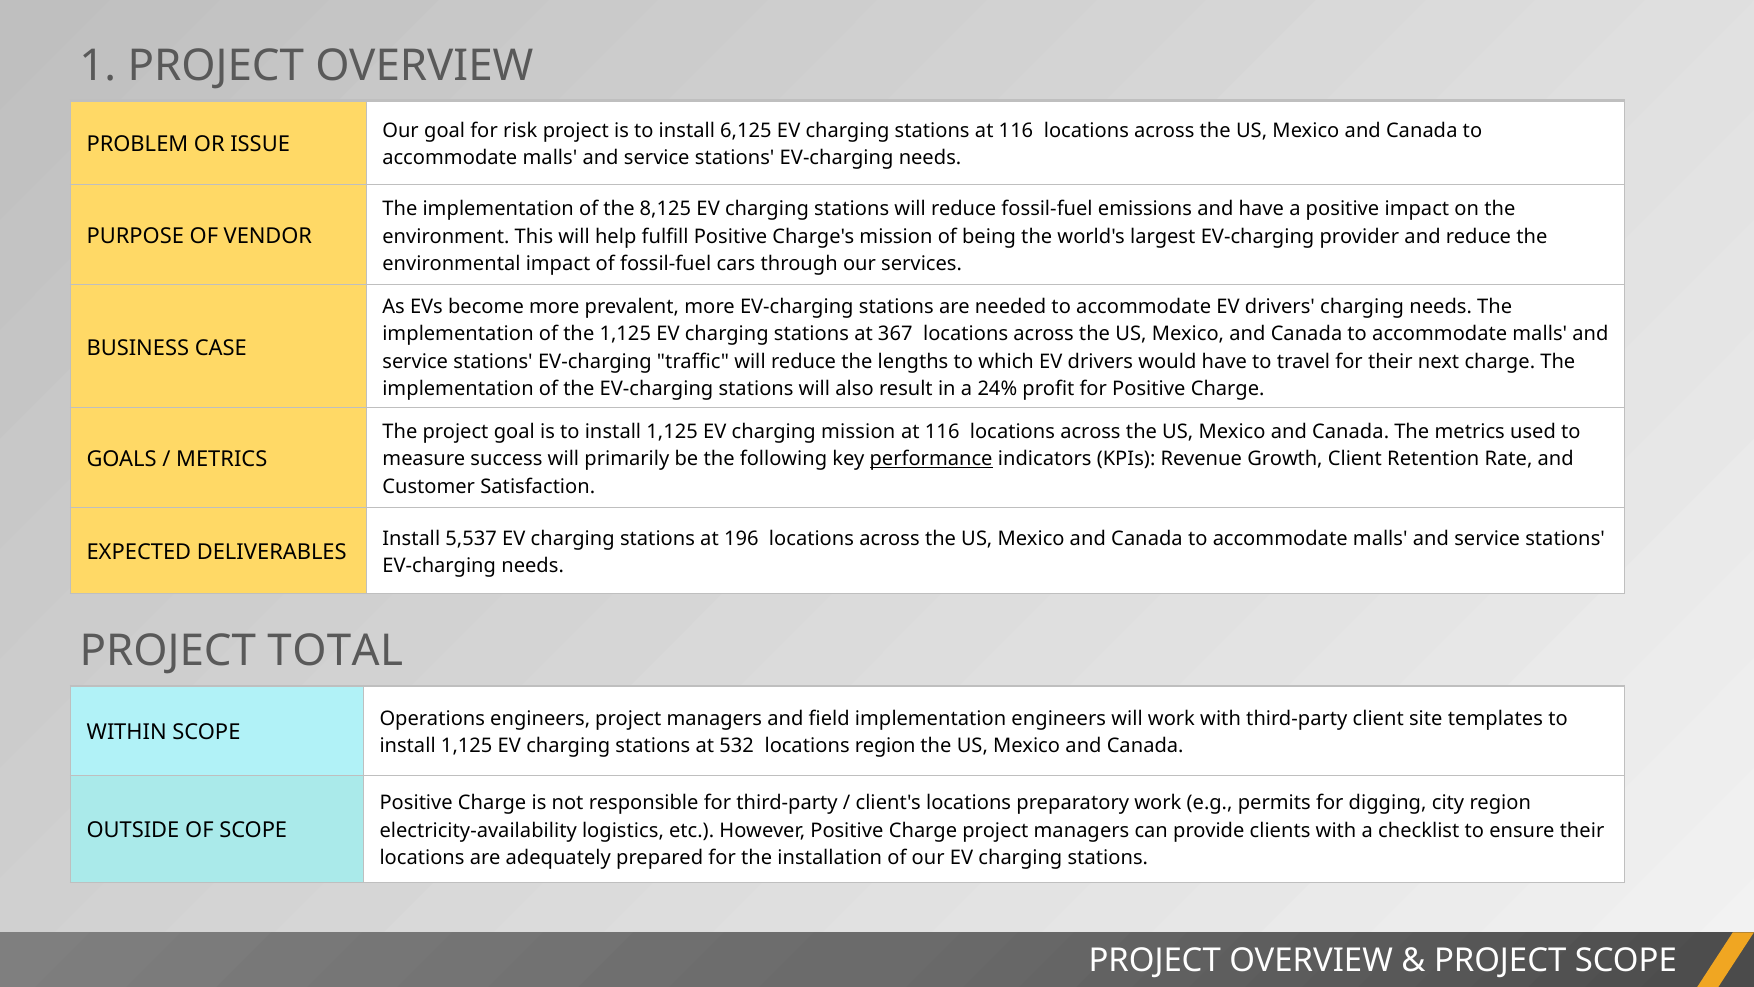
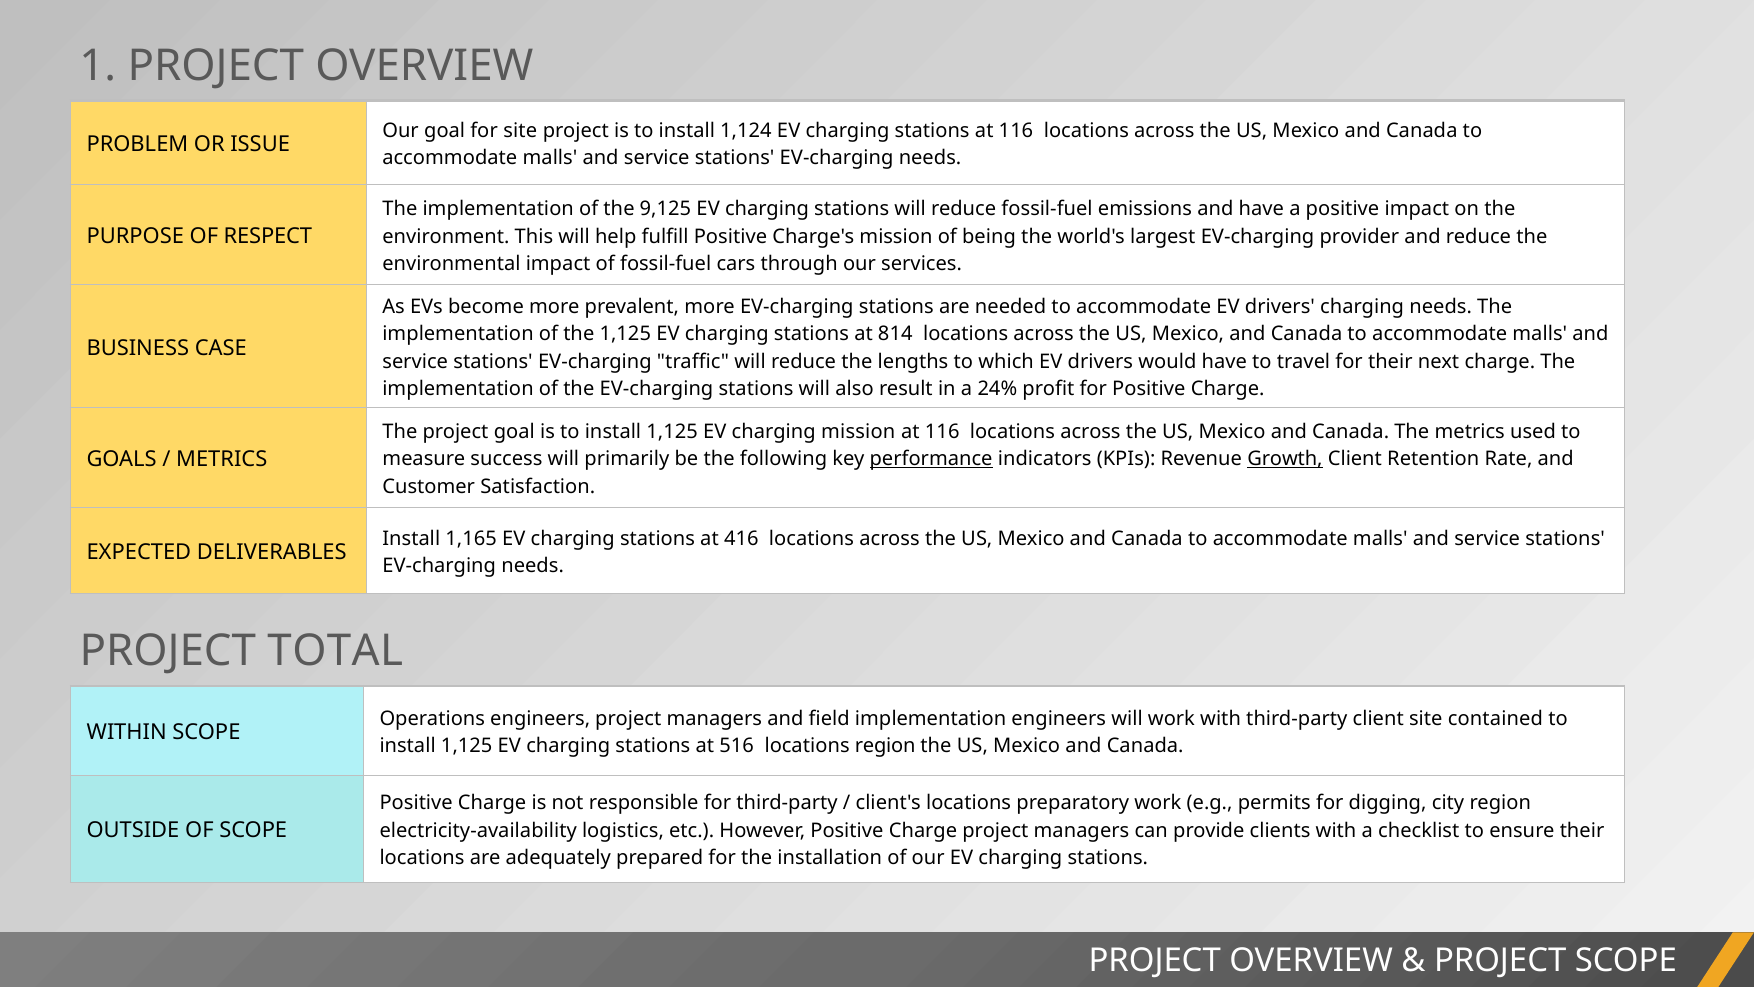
for risk: risk -> site (520, 131)
6,125: 6,125 -> 1,124 (746, 131)
8,125: 8,125 -> 9,125 (665, 209)
VENDOR: VENDOR -> RESPECT (268, 237)
367: 367 -> 814 (895, 334)
Growth underline: none -> present (1285, 459)
5,537: 5,537 -> 1,165 (471, 538)
196: 196 -> 416 (741, 538)
templates: templates -> contained (1495, 718)
532: 532 -> 516 (737, 746)
